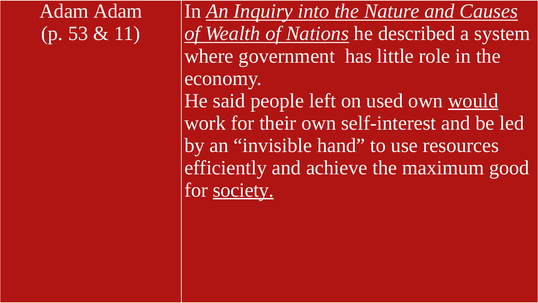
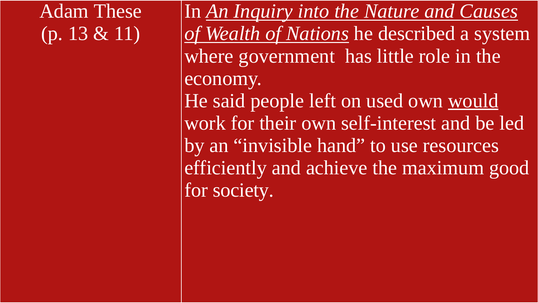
Adam Adam: Adam -> These (118, 11)
53: 53 -> 13 (78, 34)
society underline: present -> none (243, 190)
